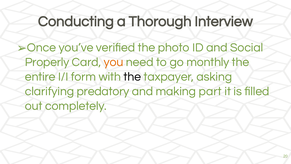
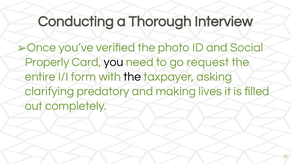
you colour: orange -> black (114, 62)
monthly: monthly -> request (208, 62)
part: part -> lives (210, 91)
